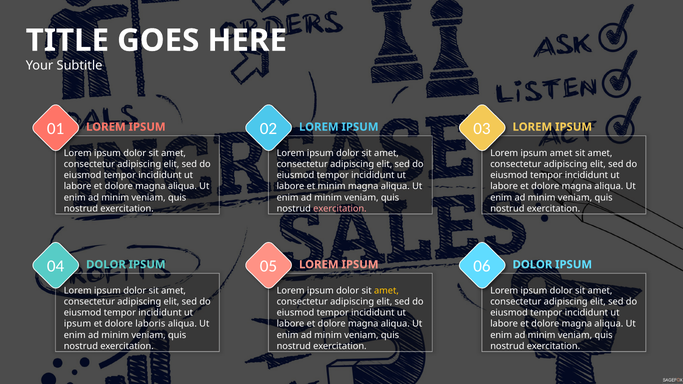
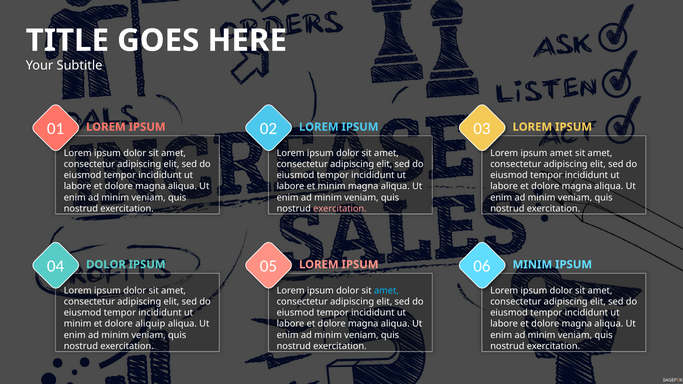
05 DOLOR: DOLOR -> MINIM (532, 265)
amet colour: yellow -> light blue (386, 291)
ipsum: ipsum -> minim (78, 324)
laboris: laboris -> aliquip (150, 324)
